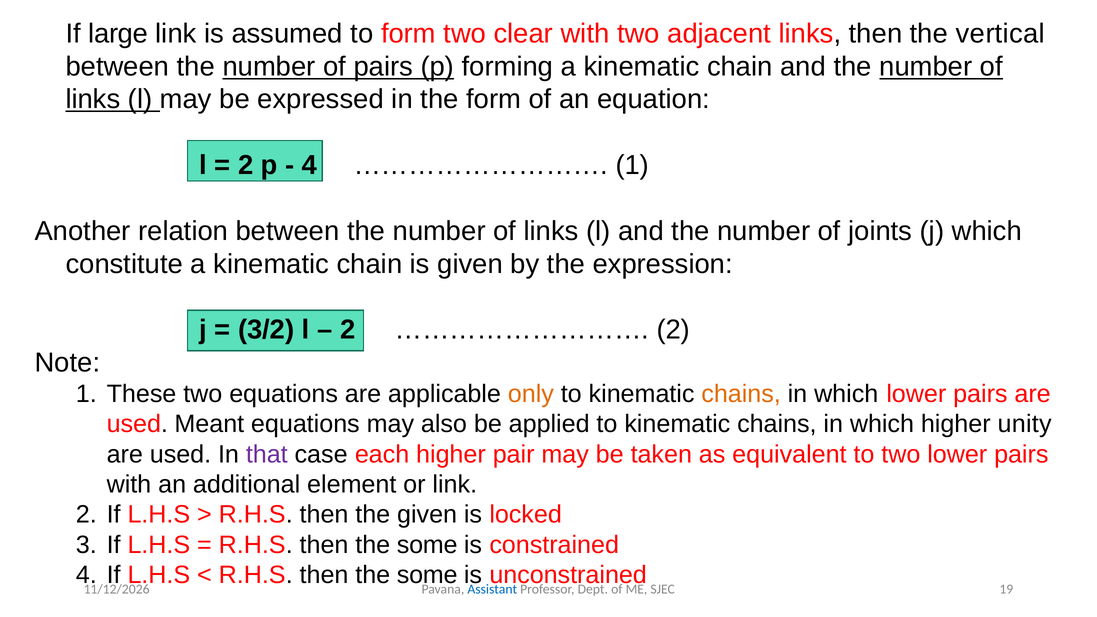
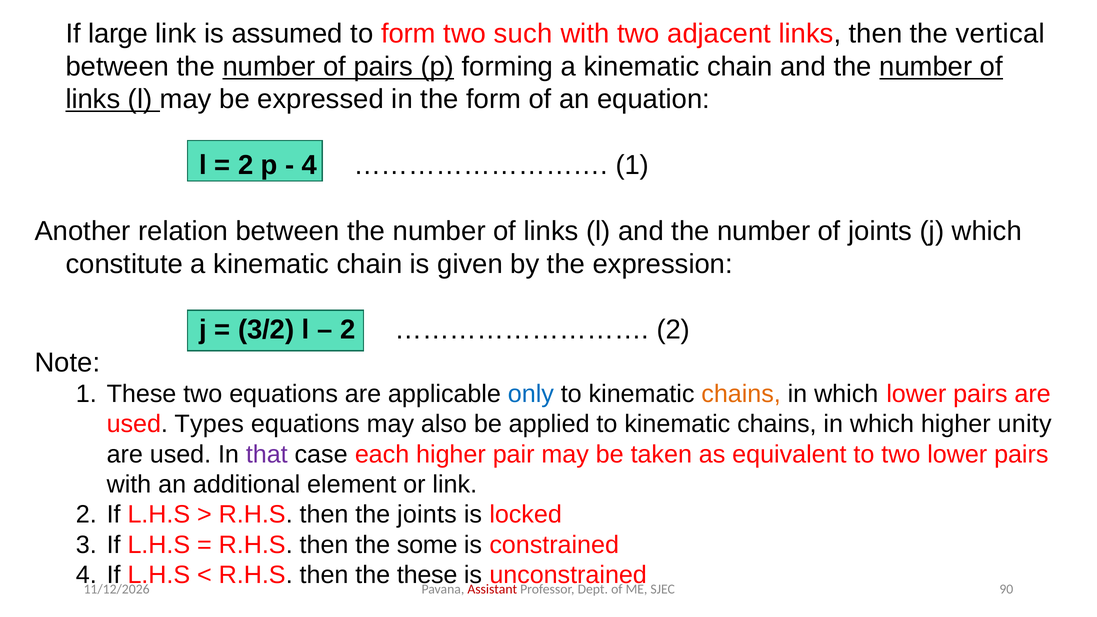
clear: clear -> such (523, 34)
only colour: orange -> blue (531, 394)
Meant: Meant -> Types (209, 424)
the given: given -> joints (427, 515)
some: some -> these (427, 575)
Assistant colour: blue -> red (492, 589)
19: 19 -> 90 (1006, 589)
